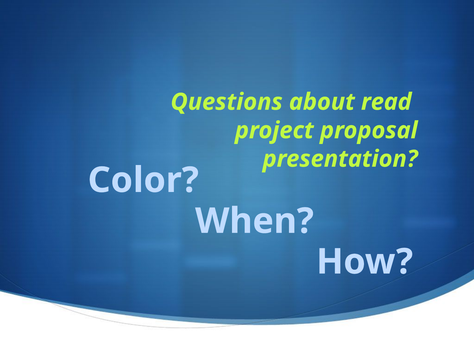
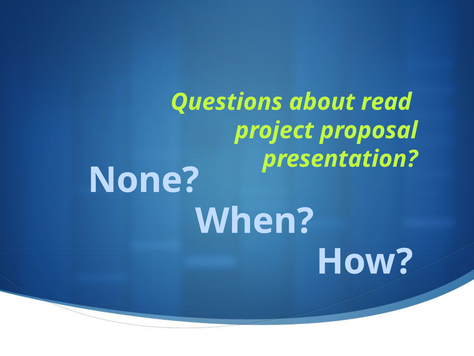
Color: Color -> None (143, 180)
